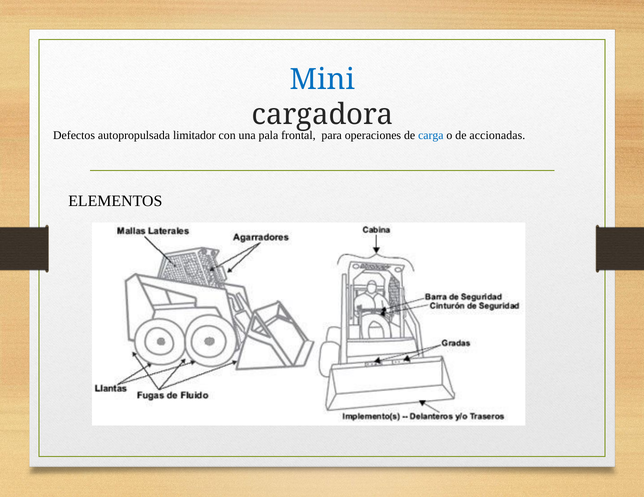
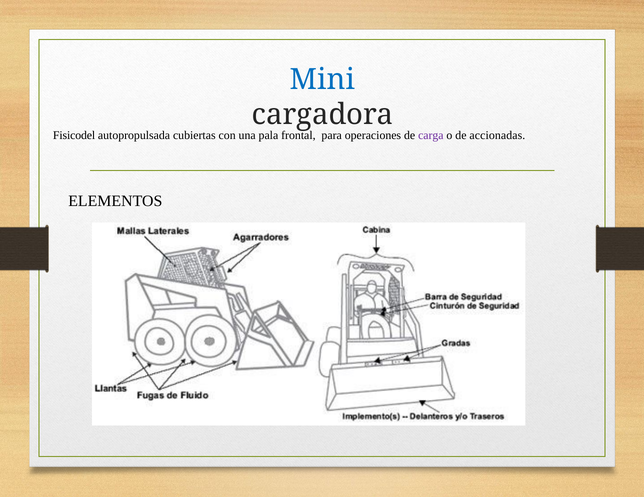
Defectos: Defectos -> Fisicodel (74, 135)
limitador: limitador -> cubiertas (194, 135)
carga colour: blue -> purple (431, 135)
